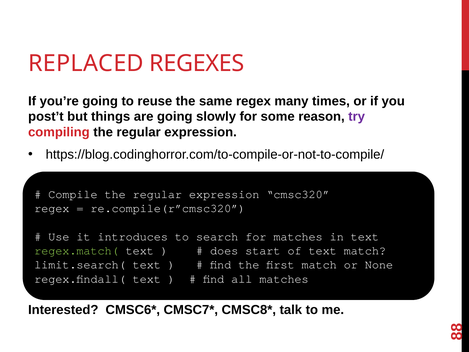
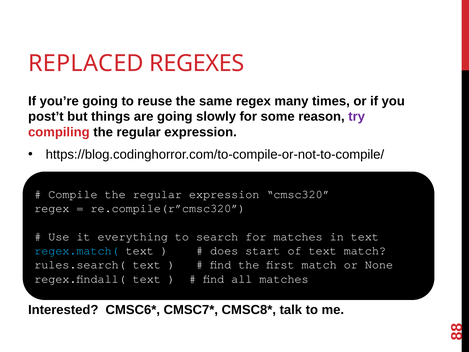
introduces: introduces -> everything (133, 236)
regex.match( colour: light green -> light blue (76, 250)
limit.search(: limit.search( -> rules.search( (80, 265)
